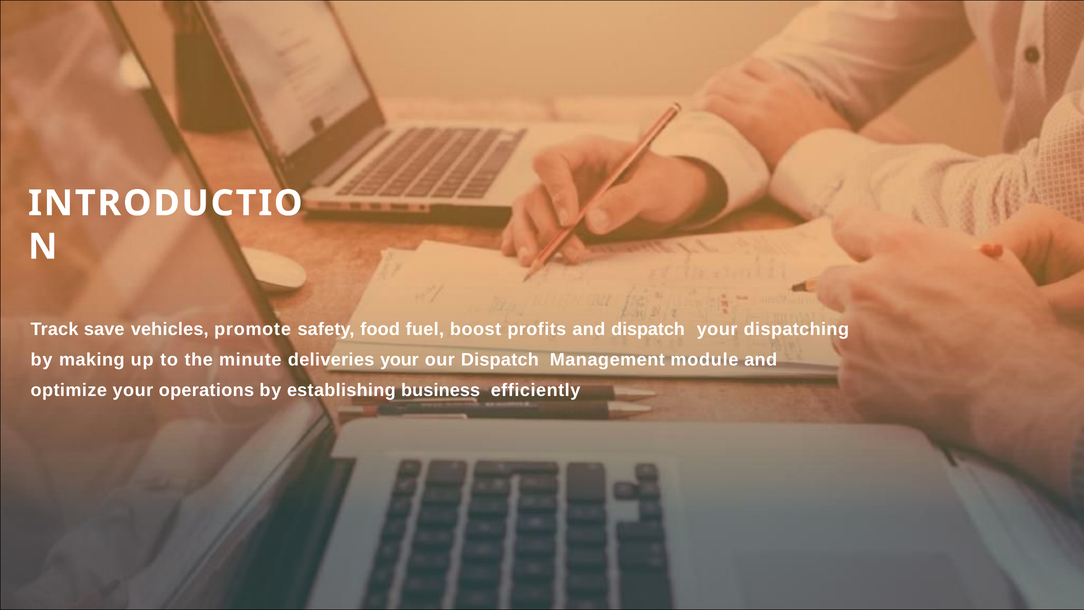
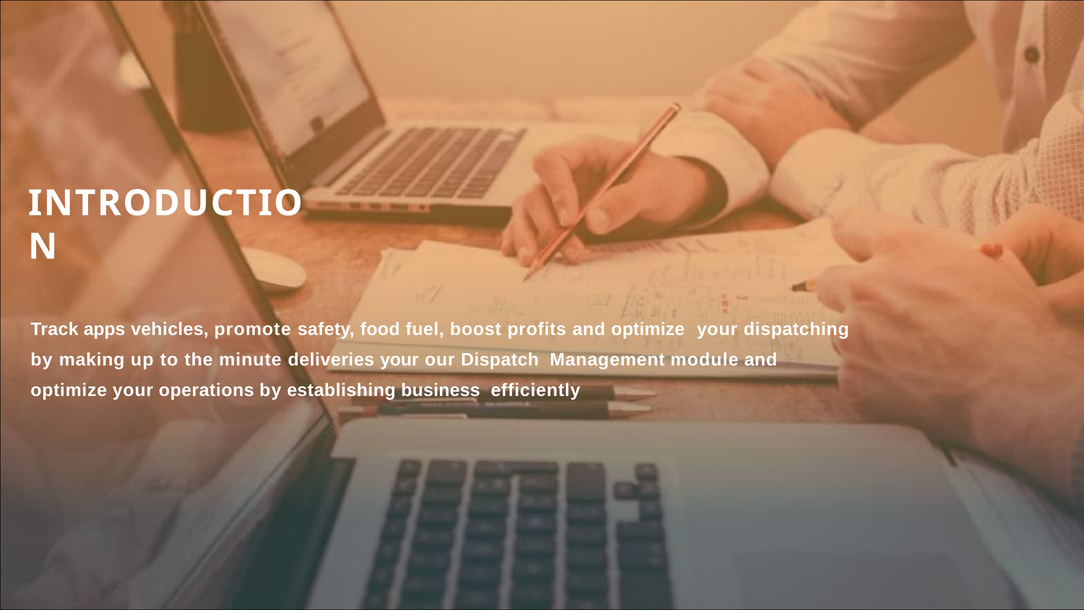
save: save -> apps (104, 329)
profits and dispatch: dispatch -> optimize (648, 329)
